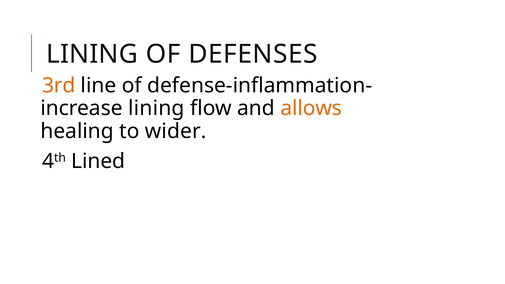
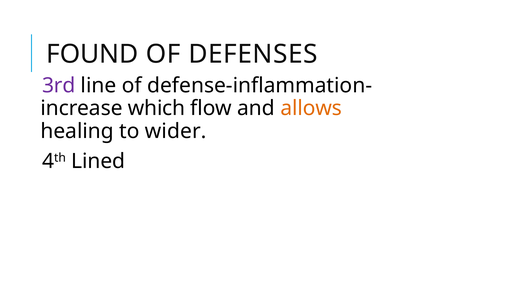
LINING: LINING -> FOUND (92, 54)
3rd colour: orange -> purple (59, 86)
lining: lining -> which (157, 108)
